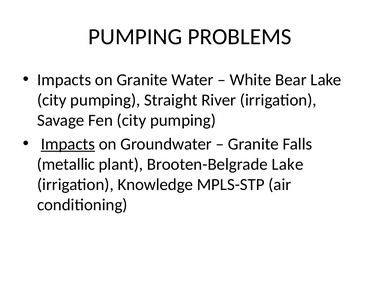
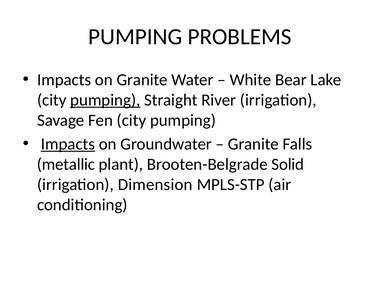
pumping underline: none -> present (105, 100)
Brooten-Belgrade Lake: Lake -> Solid (288, 164)
Knowledge: Knowledge -> Dimension (155, 185)
